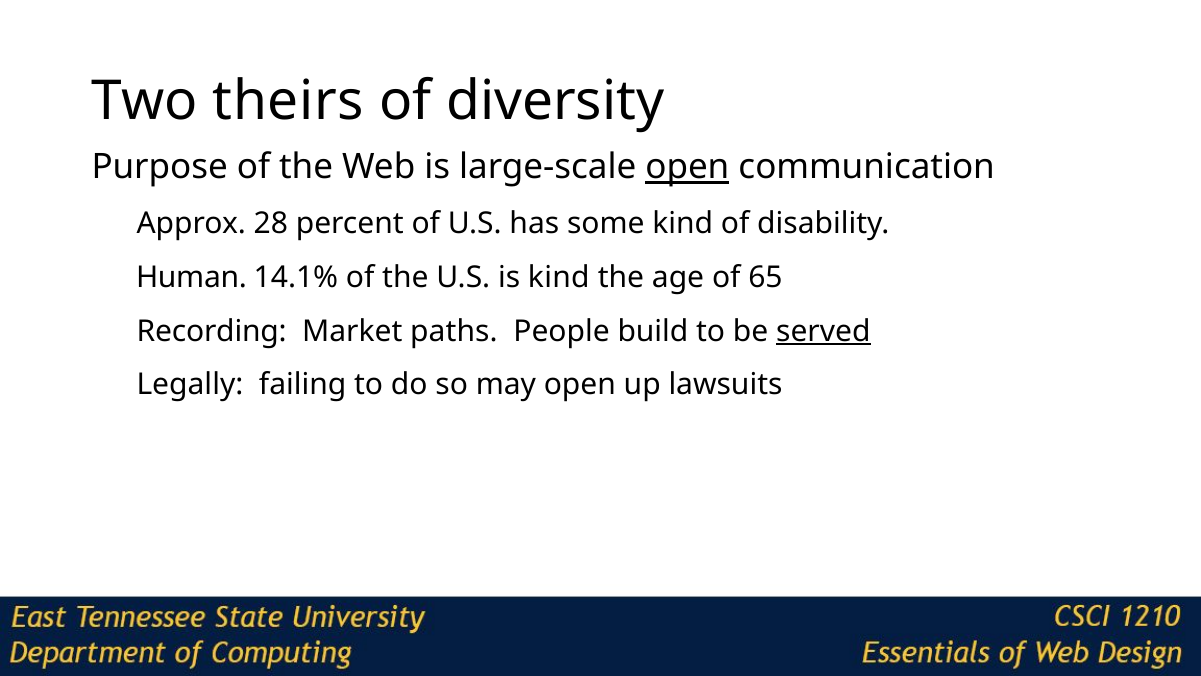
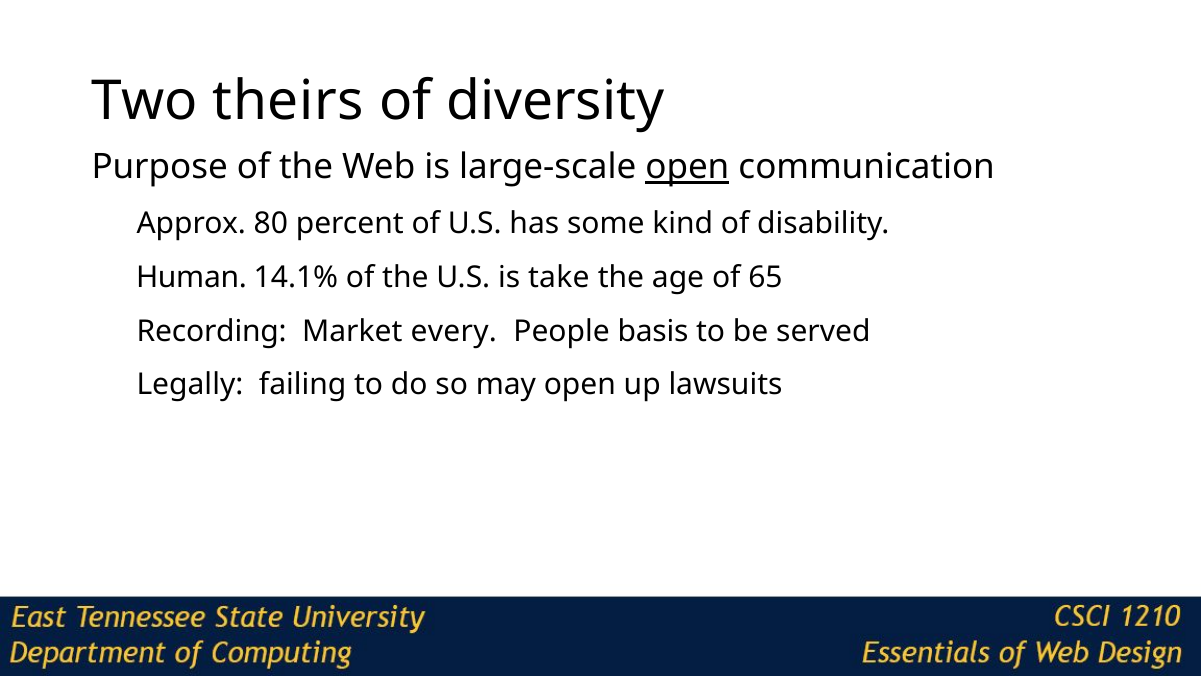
28: 28 -> 80 (271, 224)
is kind: kind -> take (559, 277)
paths: paths -> every (454, 331)
build: build -> basis (653, 331)
served underline: present -> none (823, 331)
